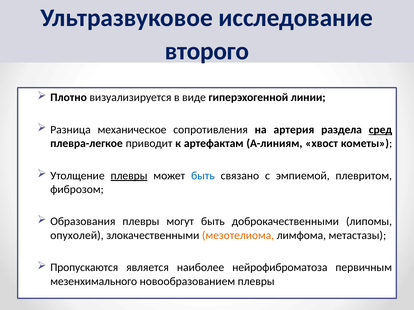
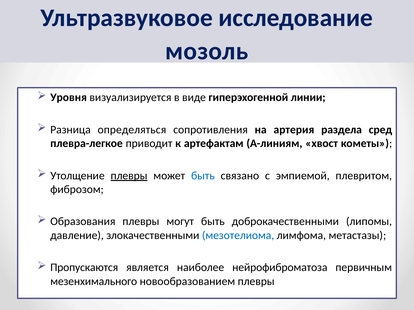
второго: второго -> мозоль (207, 51)
Плотно: Плотно -> Уровня (69, 98)
механическое: механическое -> определяться (132, 130)
сред underline: present -> none (380, 130)
опухолей: опухолей -> давление (77, 236)
мезотелиома colour: orange -> blue (238, 236)
